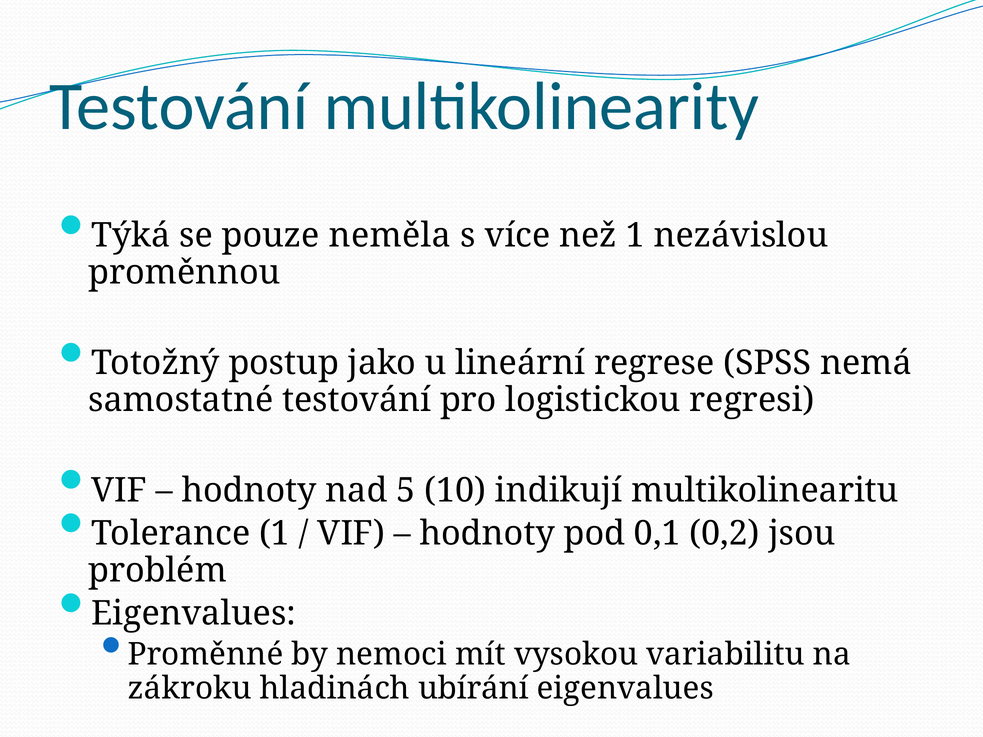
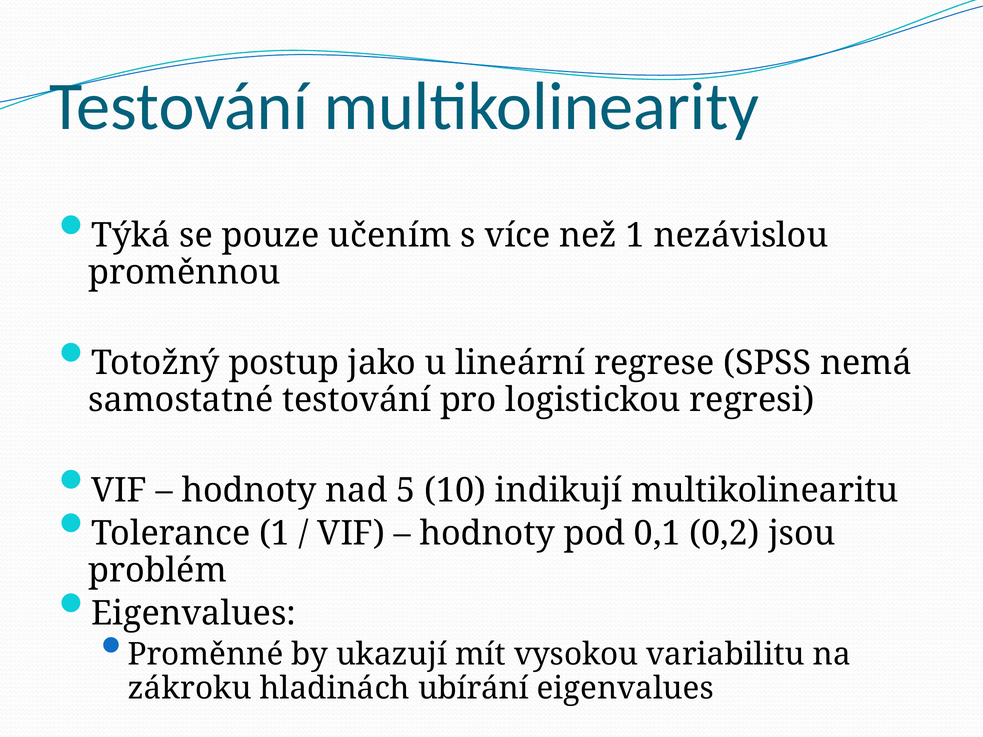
neměla: neměla -> učením (390, 236)
nemoci: nemoci -> ukazují (392, 655)
